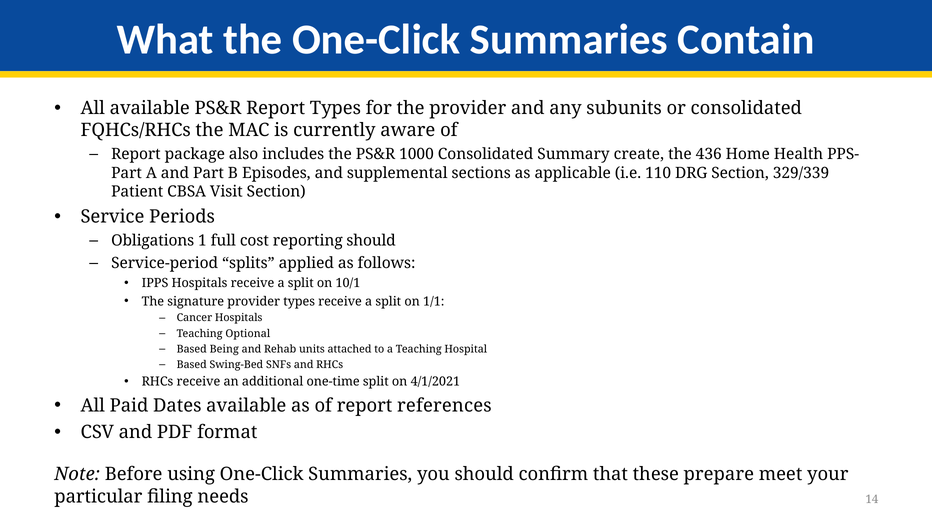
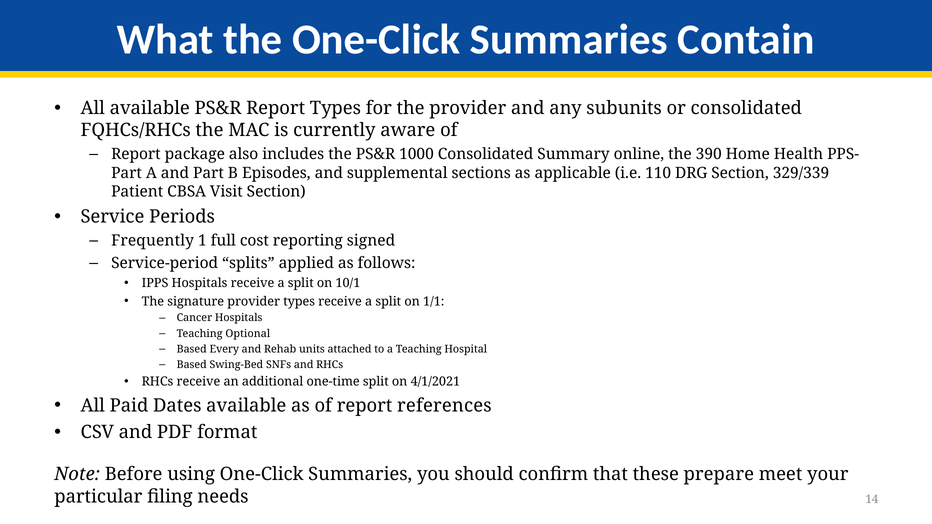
create: create -> online (639, 154)
436: 436 -> 390 (709, 154)
Obligations: Obligations -> Frequently (153, 241)
reporting should: should -> signed (371, 241)
Being: Being -> Every (224, 349)
